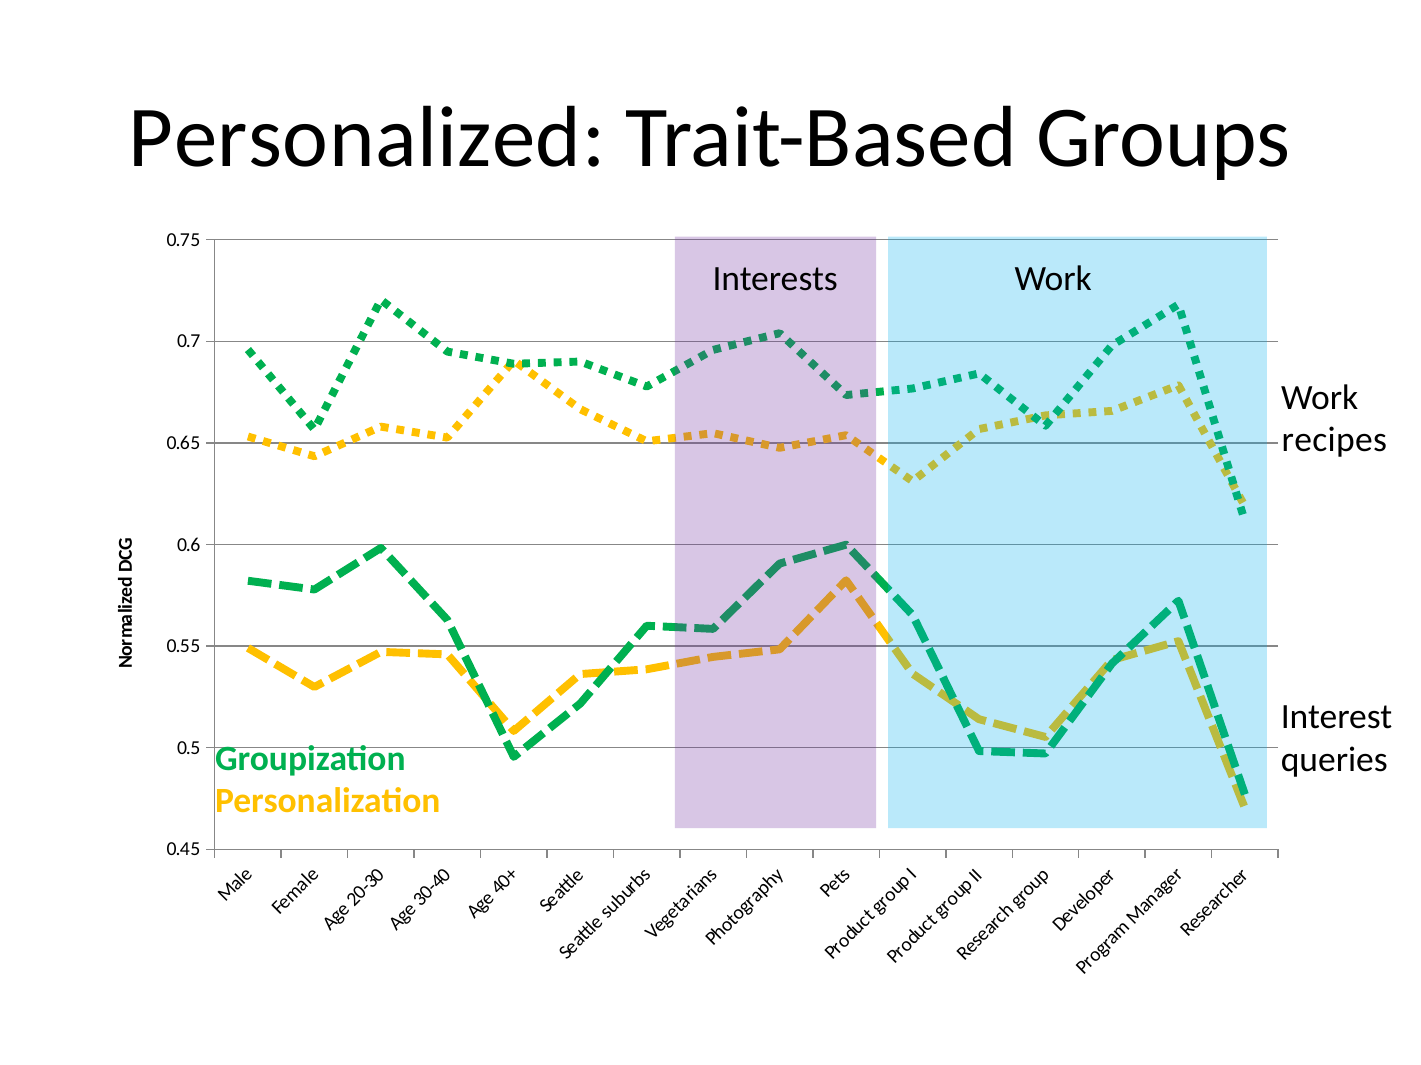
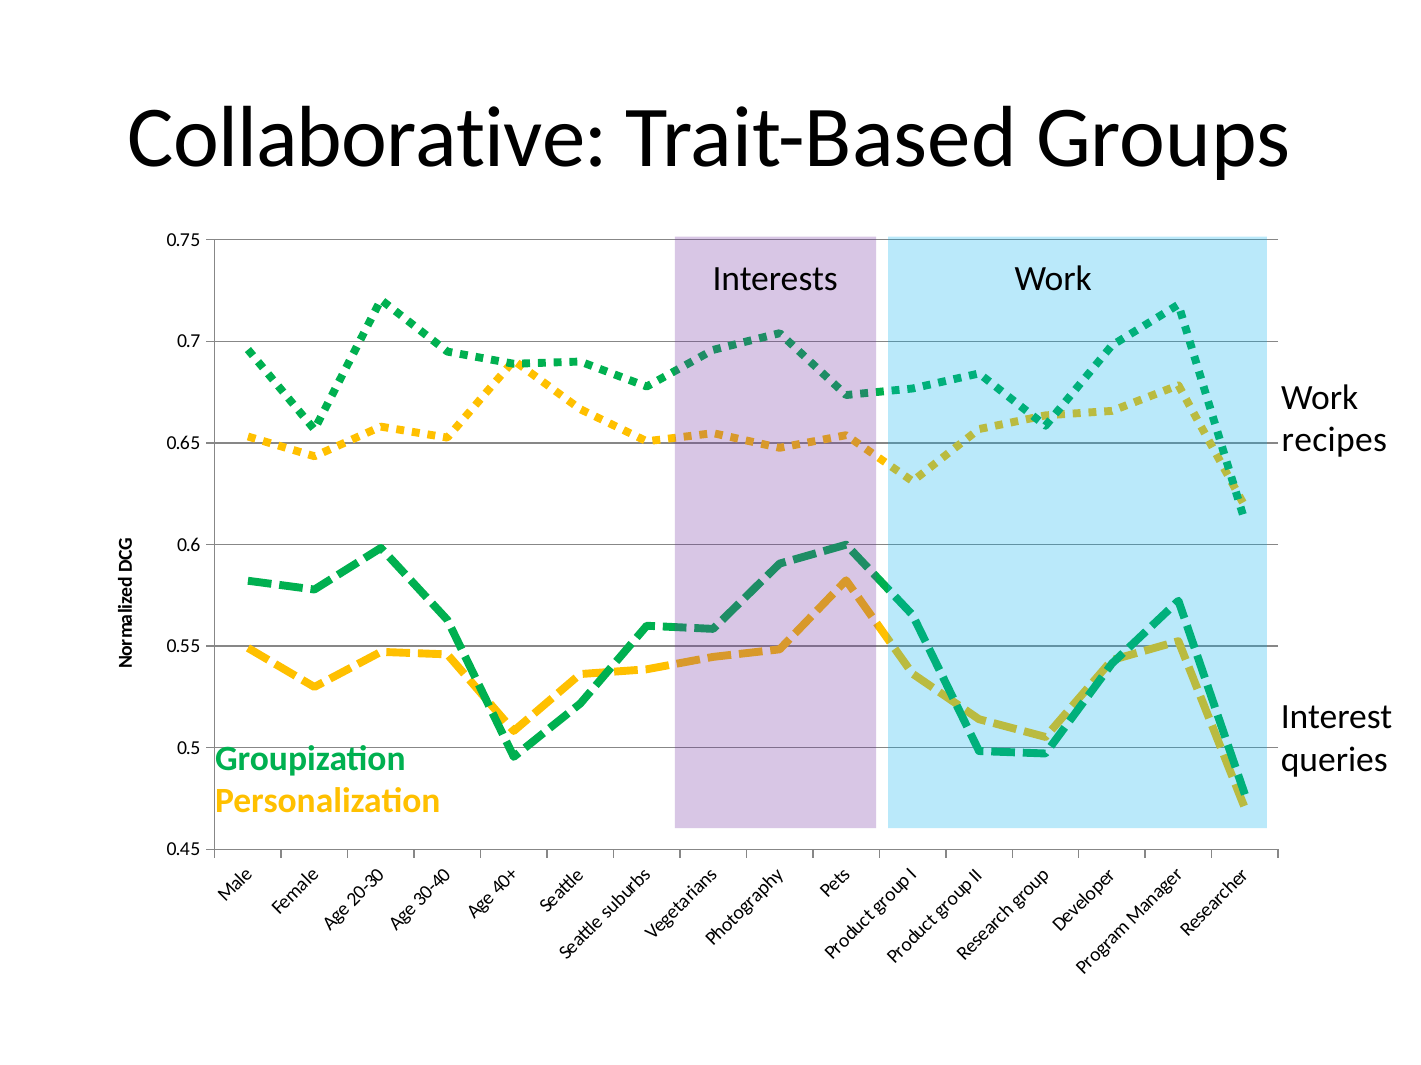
Personalized: Personalized -> Collaborative (368, 138)
